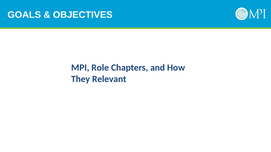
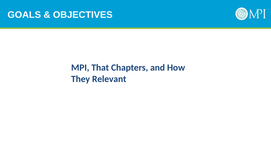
Role: Role -> That (100, 68)
